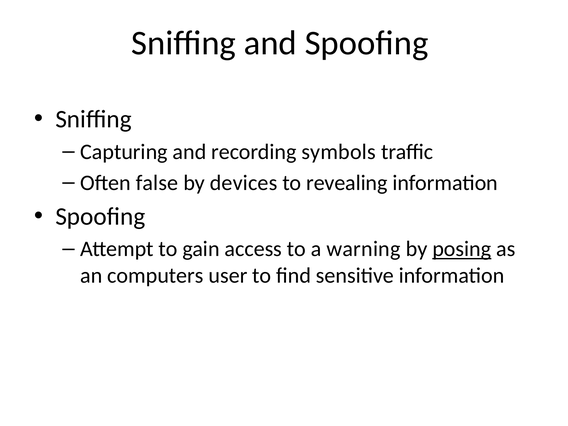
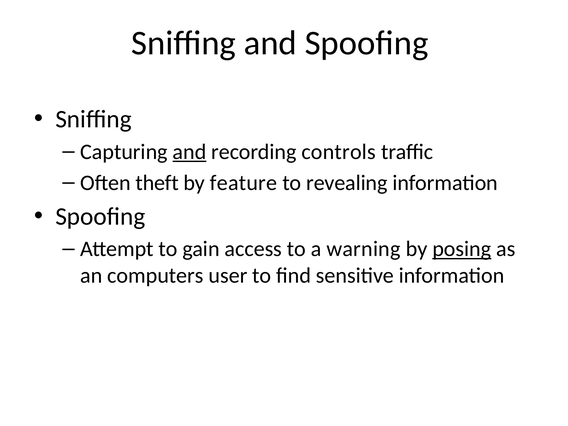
and underline: none -> present (190, 152)
symbols: symbols -> controls (339, 152)
false: false -> theft (157, 183)
devices: devices -> feature (244, 183)
